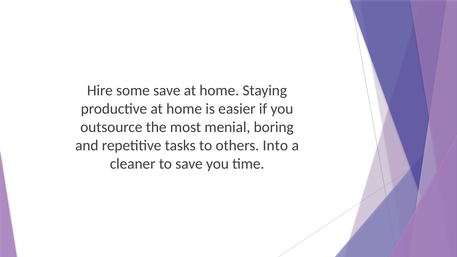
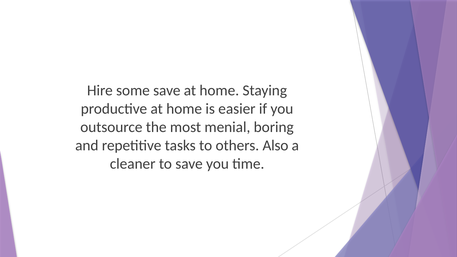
Into: Into -> Also (275, 145)
